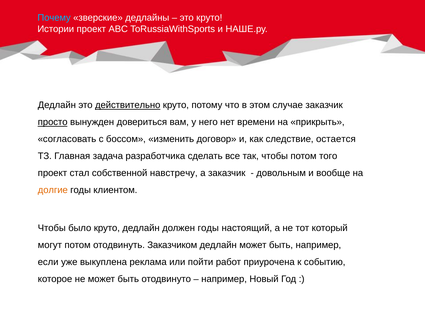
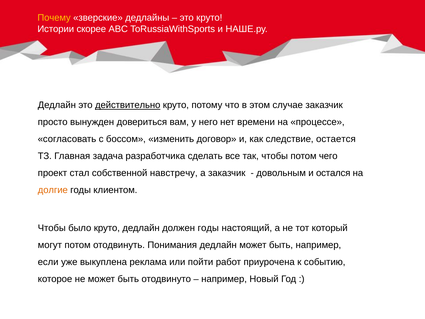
Почему colour: light blue -> yellow (54, 18)
Истории проект: проект -> скорее (91, 29)
просто underline: present -> none (53, 122)
прикрыть: прикрыть -> процессе (318, 122)
того: того -> чего (328, 156)
вообще: вообще -> остался (333, 173)
Заказчиком: Заказчиком -> Понимания (172, 245)
